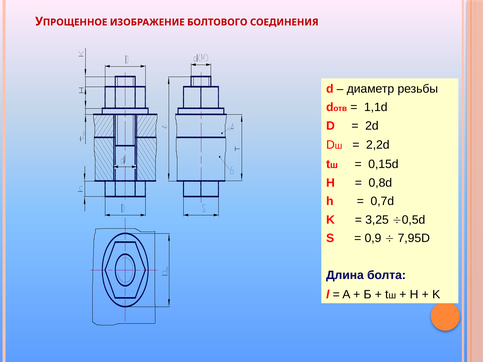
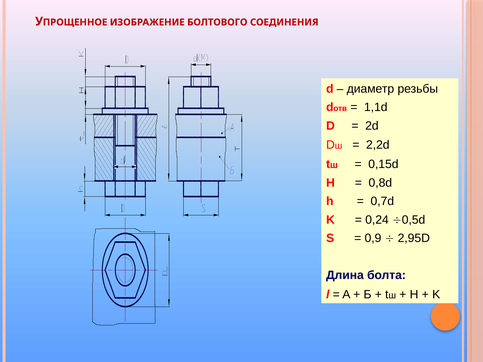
3,25: 3,25 -> 0,24 (377, 220)
7,95D: 7,95D -> 2,95D (414, 238)
